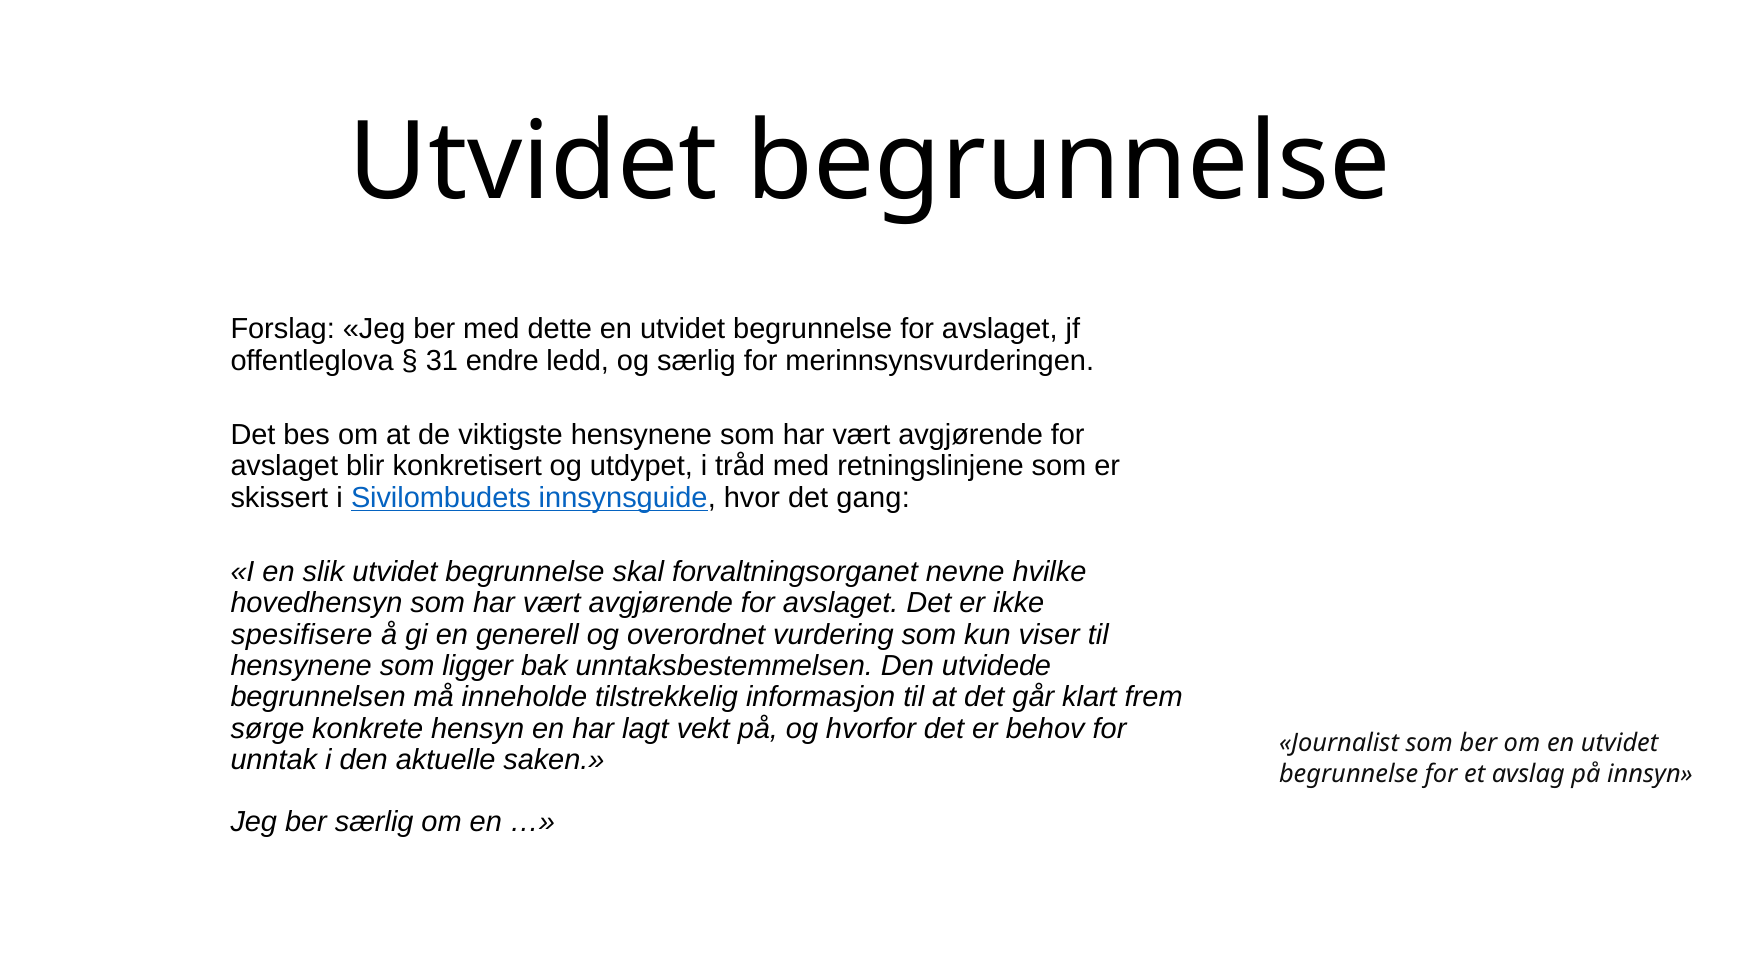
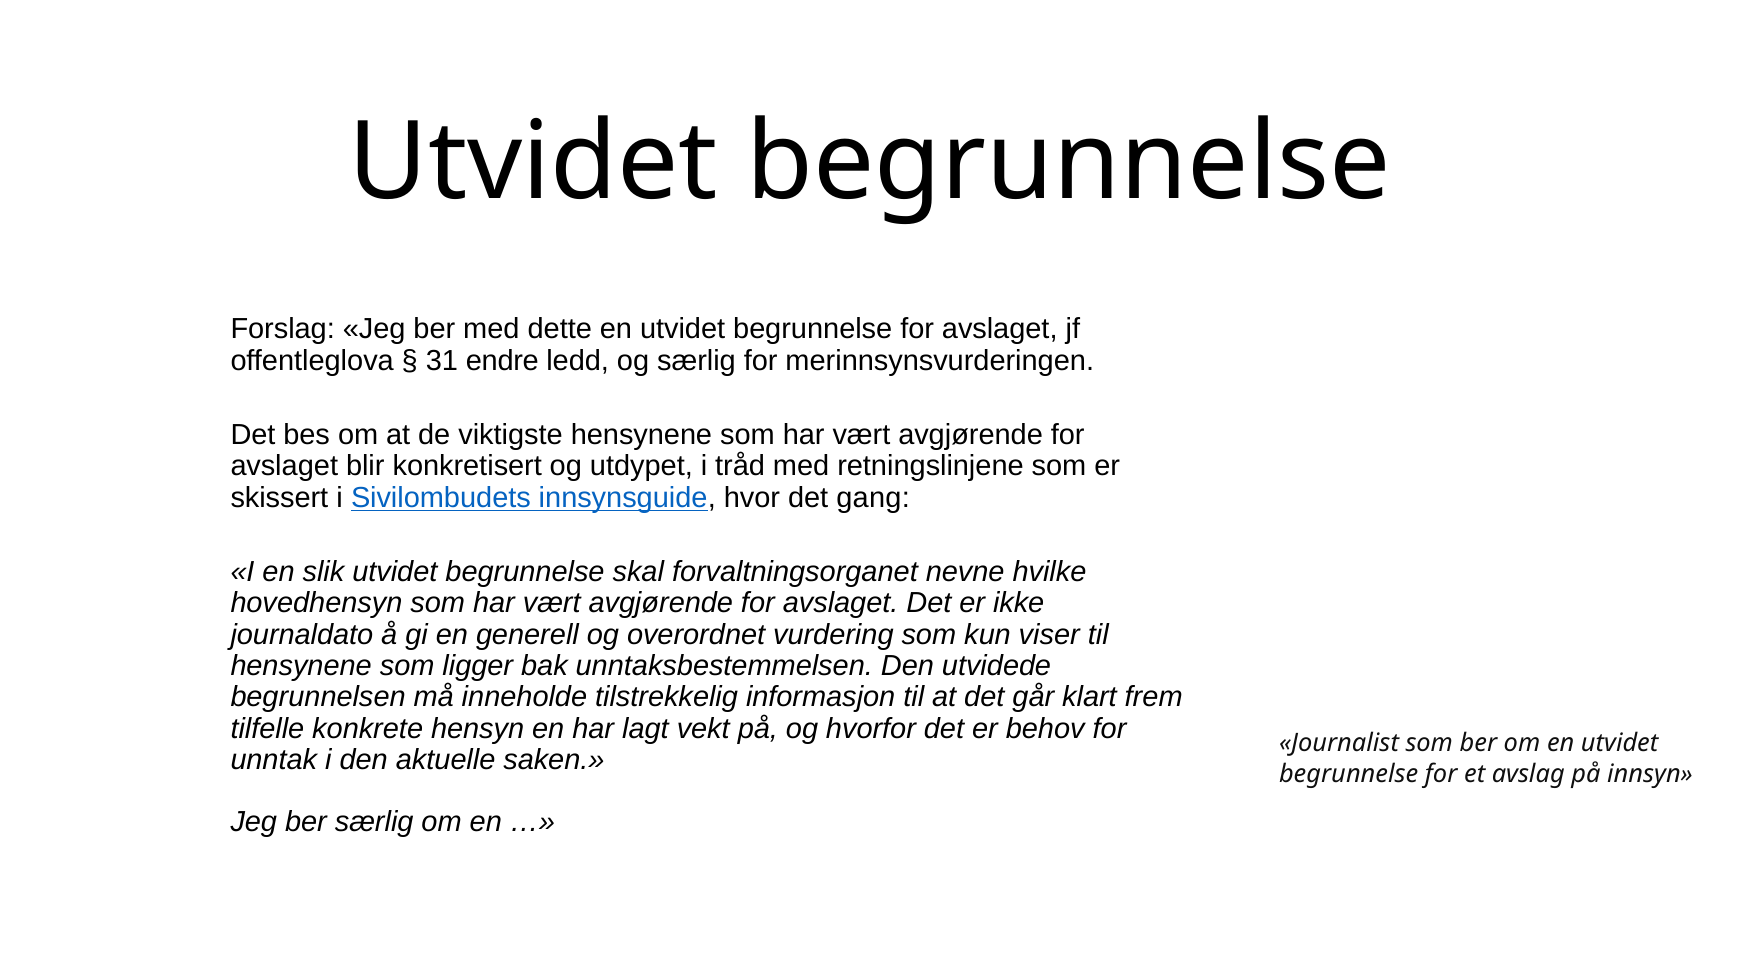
spesifisere: spesifisere -> journaldato (302, 634)
sørge: sørge -> tilfelle (267, 728)
